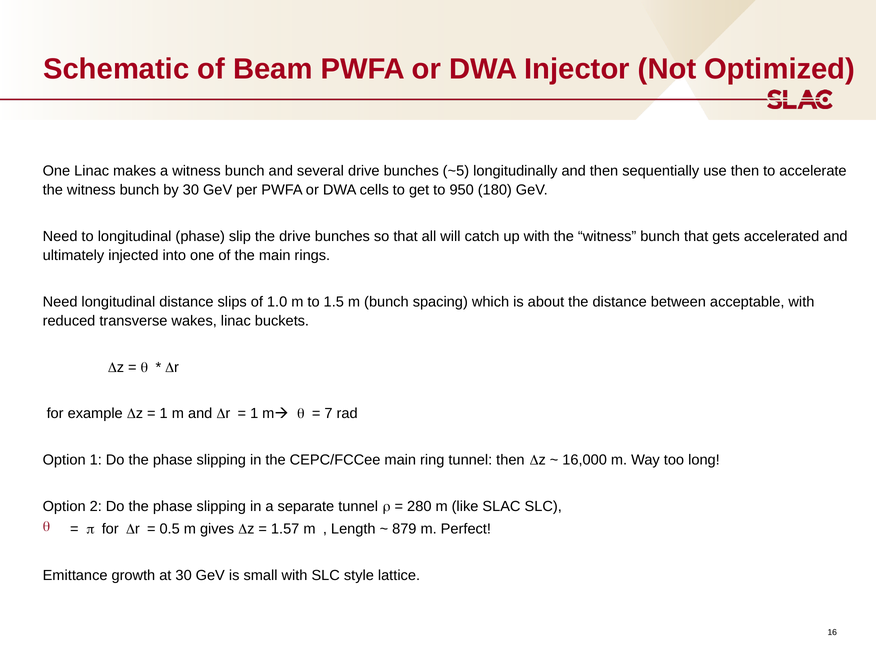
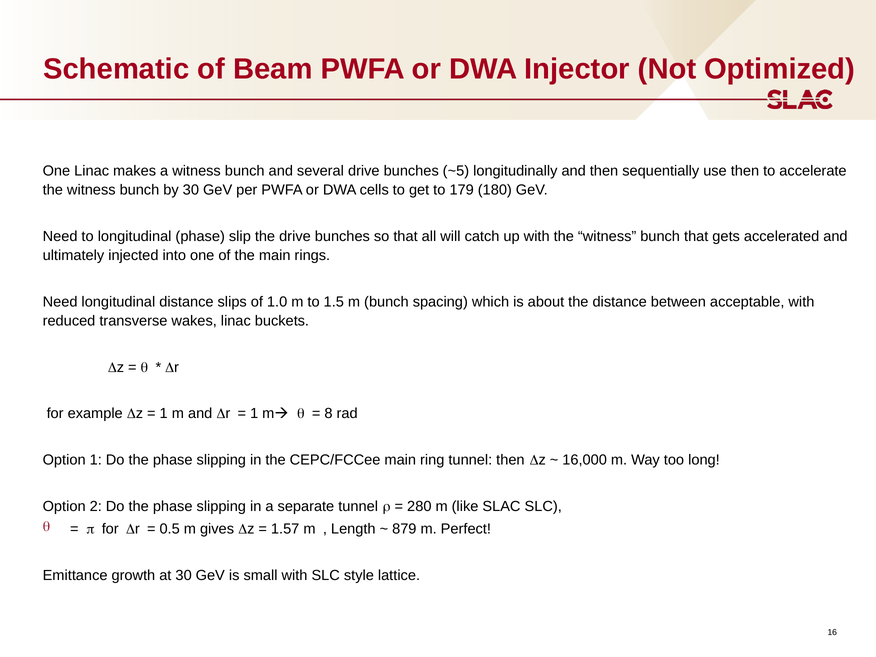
950: 950 -> 179 (462, 190)
7: 7 -> 8 (329, 414)
